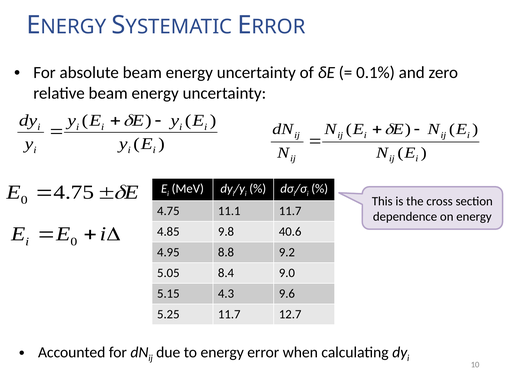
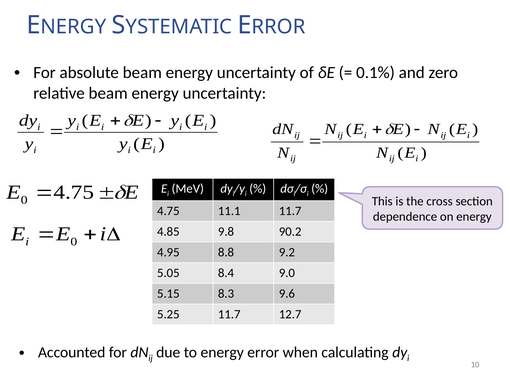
40.6: 40.6 -> 90.2 (290, 232)
4.3: 4.3 -> 8.3 (226, 294)
